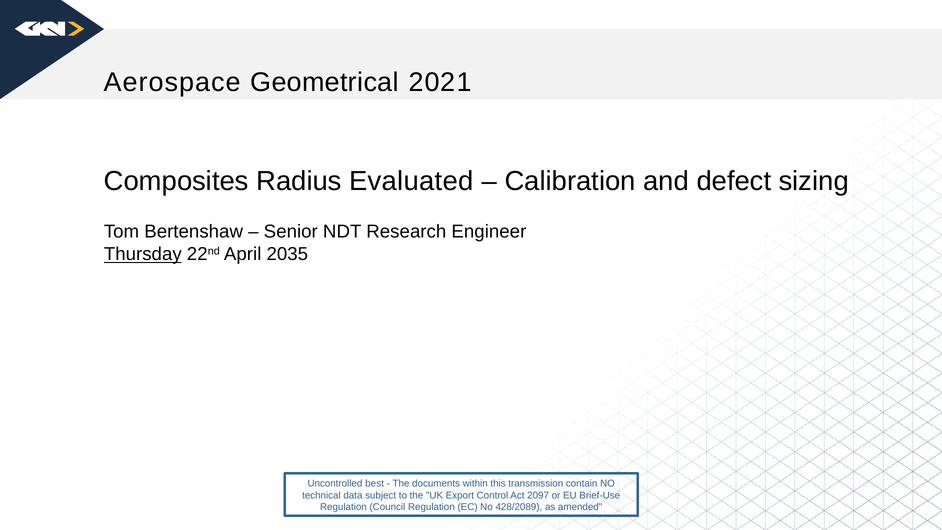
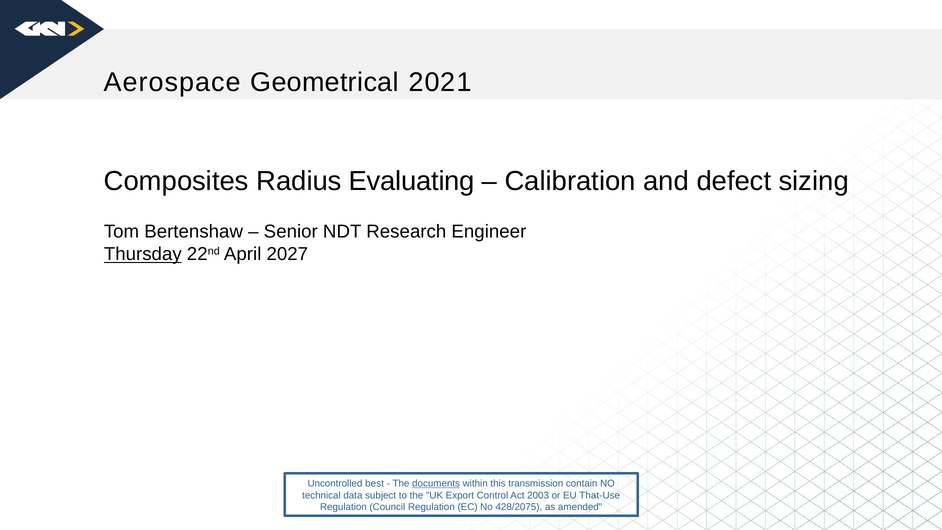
Evaluated: Evaluated -> Evaluating (412, 181)
2035: 2035 -> 2027 (287, 254)
documents underline: none -> present (436, 483)
2097: 2097 -> 2003 (538, 495)
Brief-Use: Brief-Use -> That-Use (600, 495)
428/2089: 428/2089 -> 428/2075 (519, 507)
